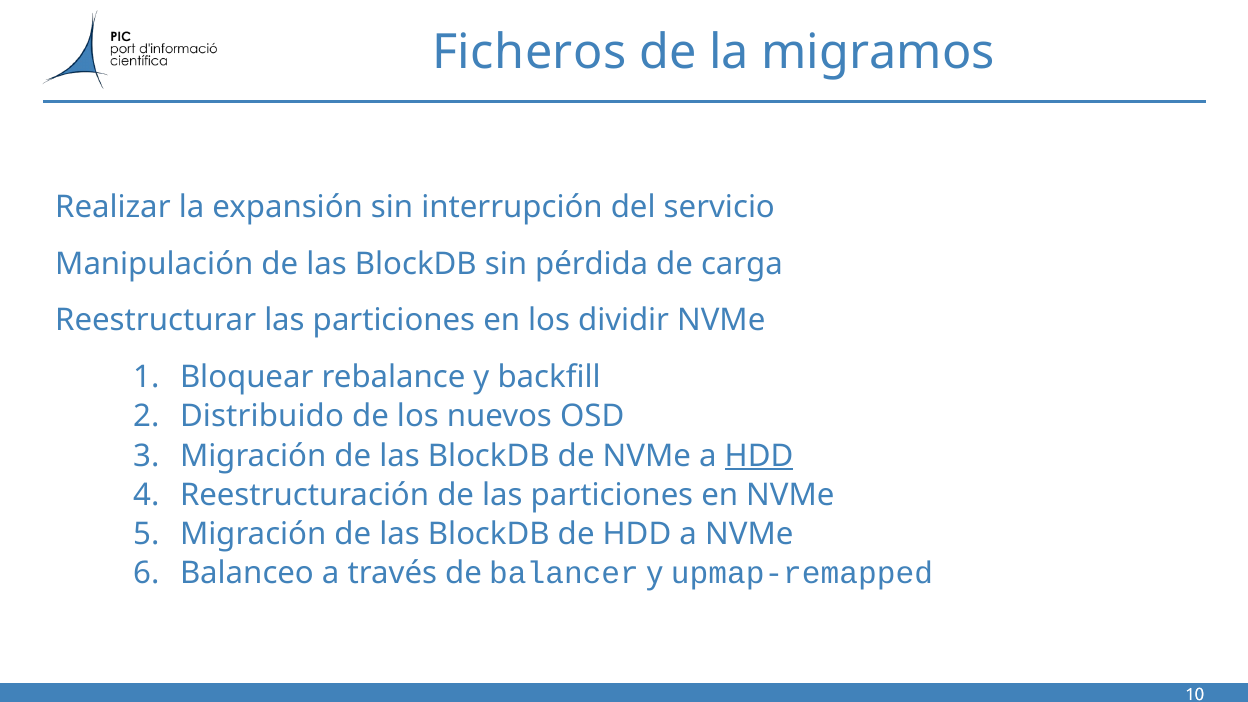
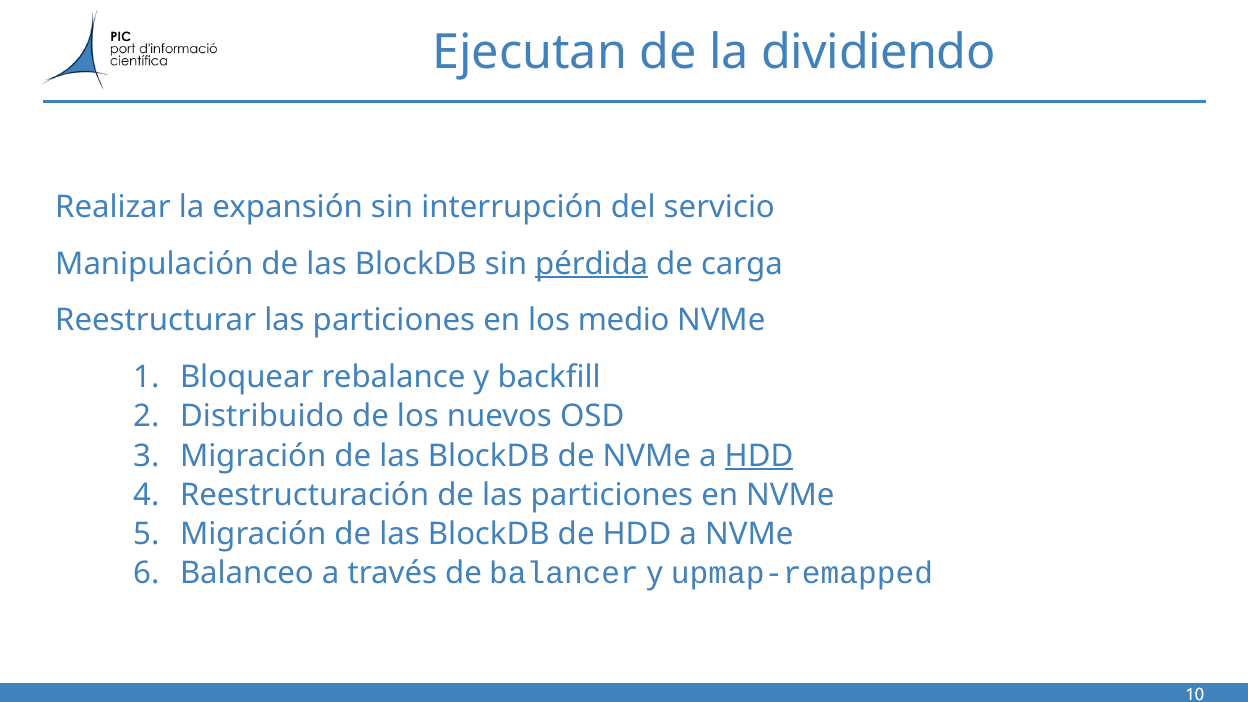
Ficheros: Ficheros -> Ejecutan (530, 53)
migramos: migramos -> dividiendo (878, 53)
pérdida underline: none -> present (592, 264)
dividir: dividir -> medio (624, 320)
